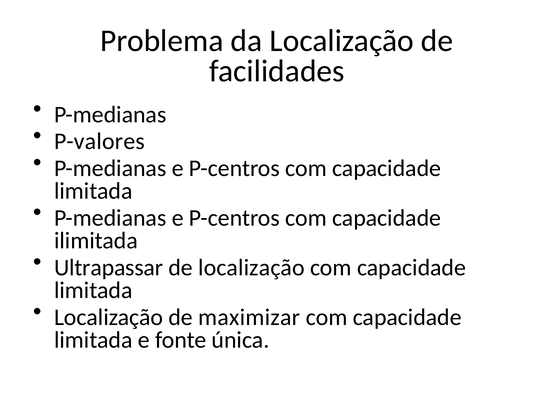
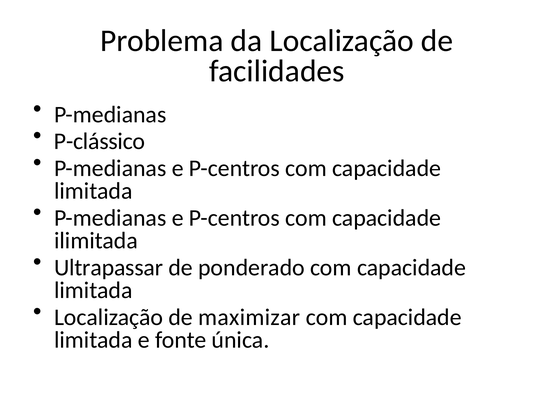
P-valores: P-valores -> P-clássico (100, 142)
de localização: localização -> ponderado (251, 268)
